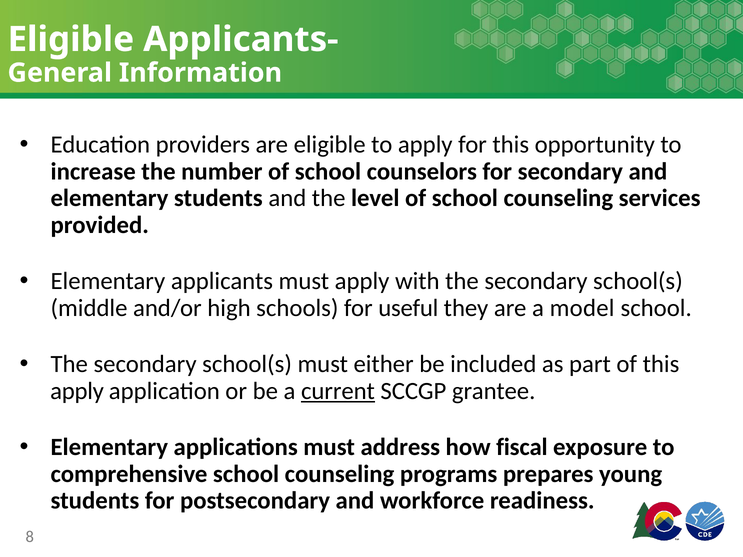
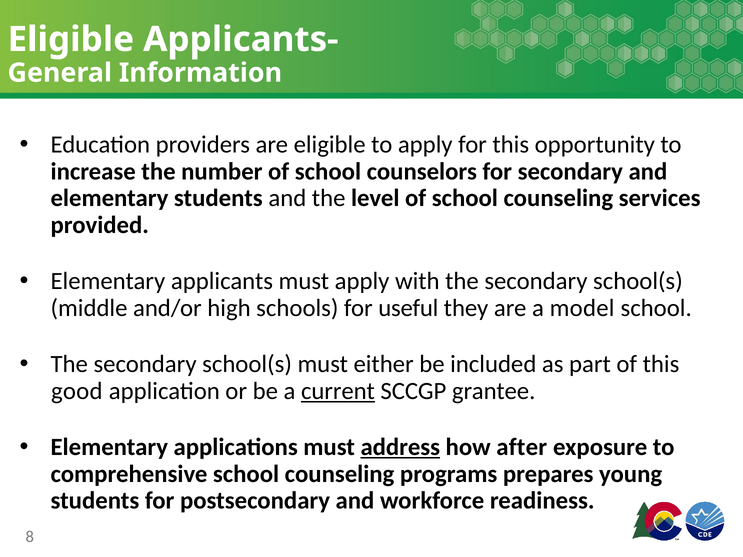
apply: apply -> good (77, 391)
address underline: none -> present (400, 447)
fiscal: fiscal -> after (522, 447)
